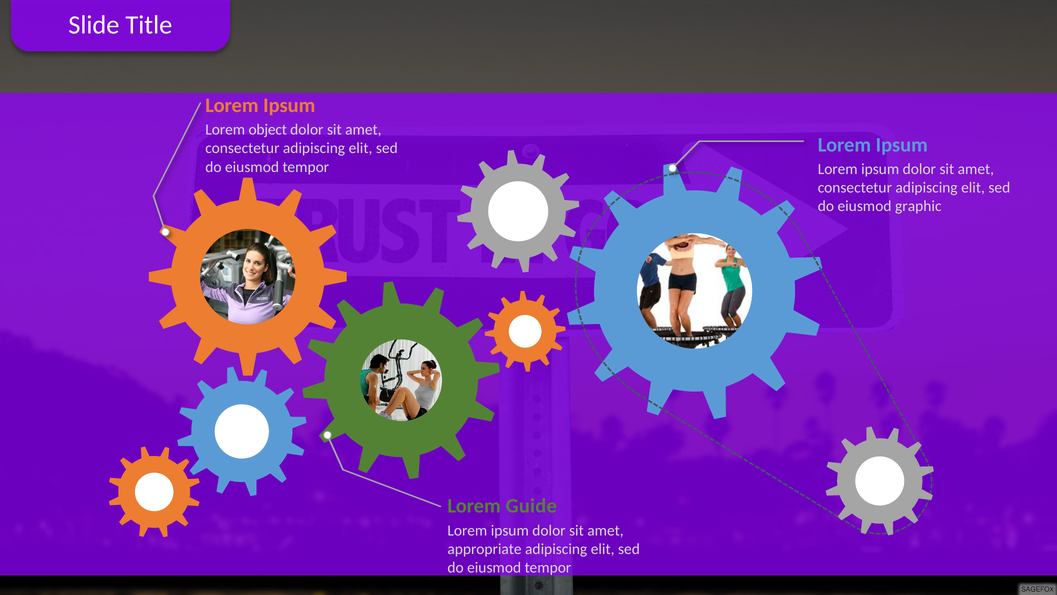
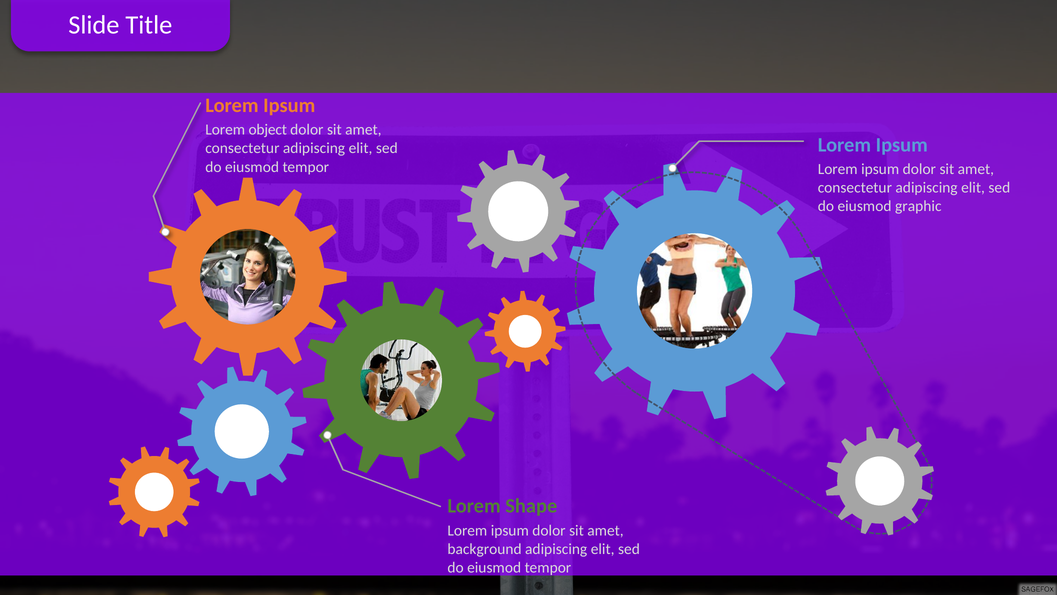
Guide: Guide -> Shape (531, 506)
appropriate: appropriate -> background (485, 549)
